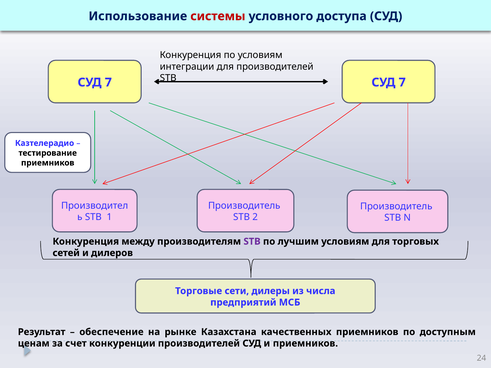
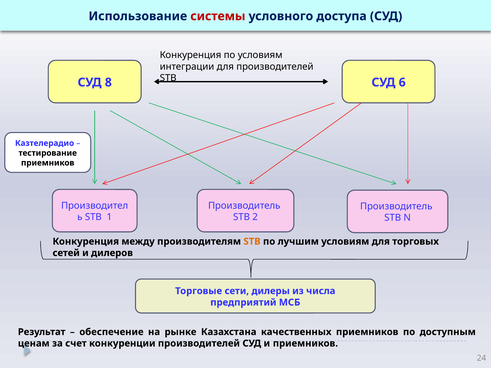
7: 7 -> 8 (108, 82)
7: 7 -> 6 (402, 82)
STB colour: purple -> orange (252, 242)
